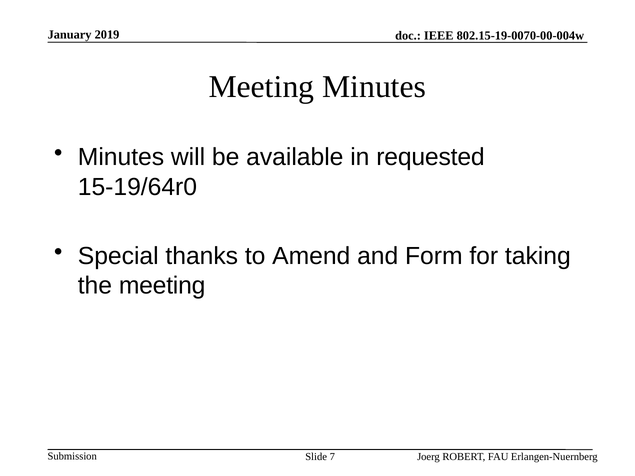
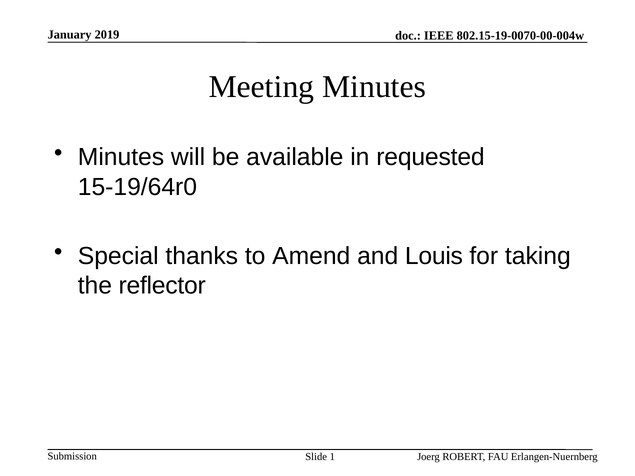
Form: Form -> Louis (434, 256)
the meeting: meeting -> reflector (162, 286)
7: 7 -> 1 (332, 457)
